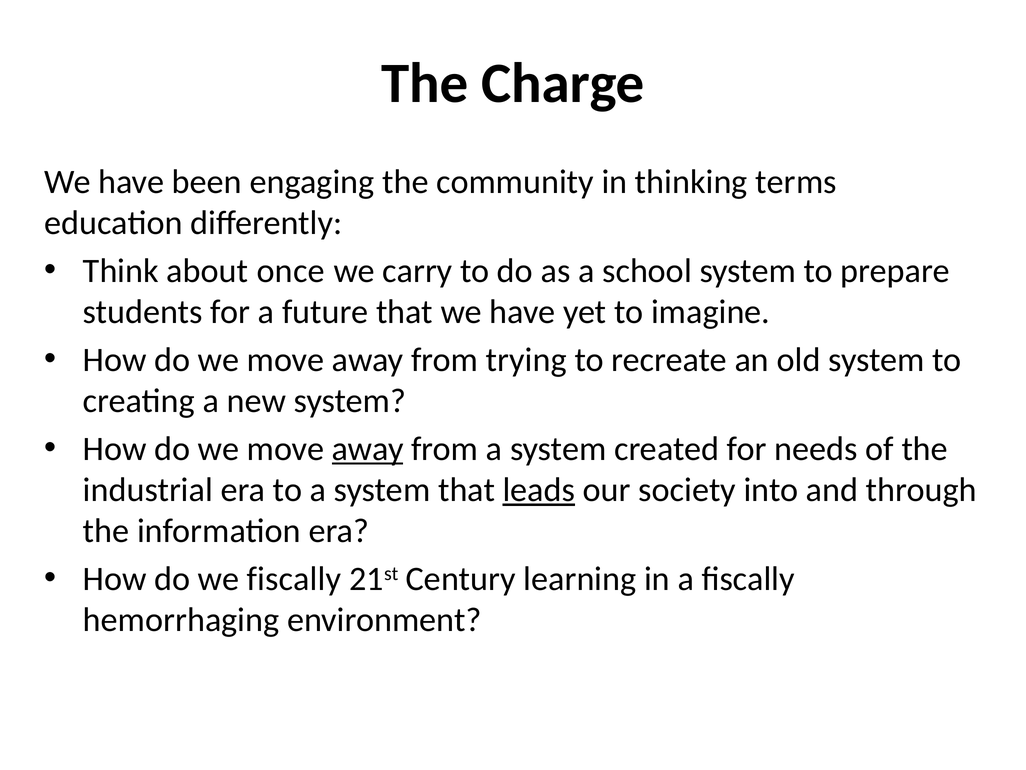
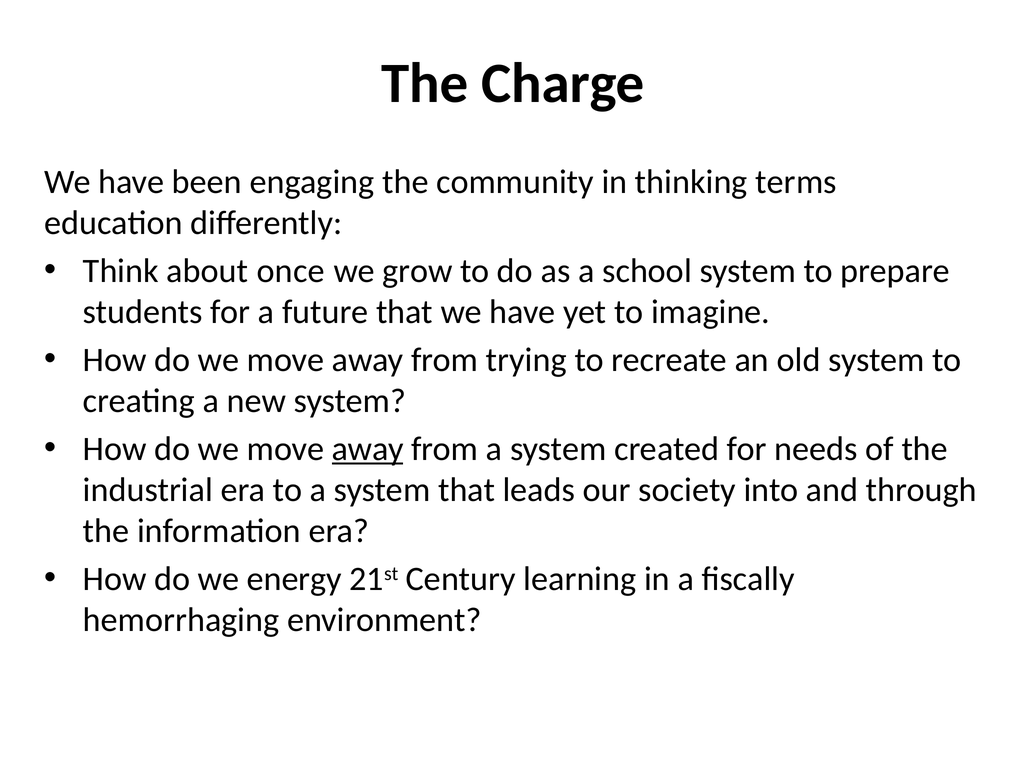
carry: carry -> grow (417, 271)
leads underline: present -> none (539, 490)
we fiscally: fiscally -> energy (294, 579)
